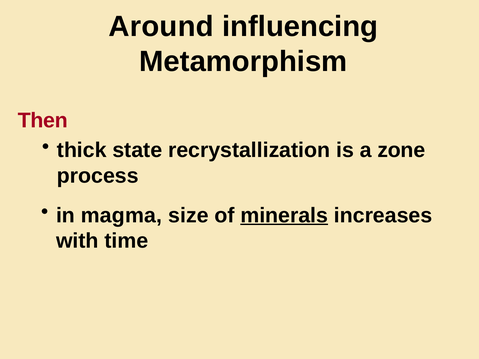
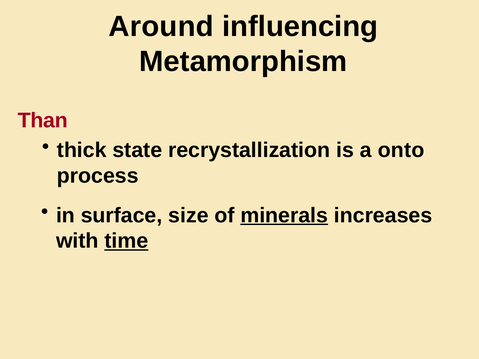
Then: Then -> Than (43, 120)
zone: zone -> onto (401, 150)
magma: magma -> surface (122, 215)
time underline: none -> present (126, 241)
